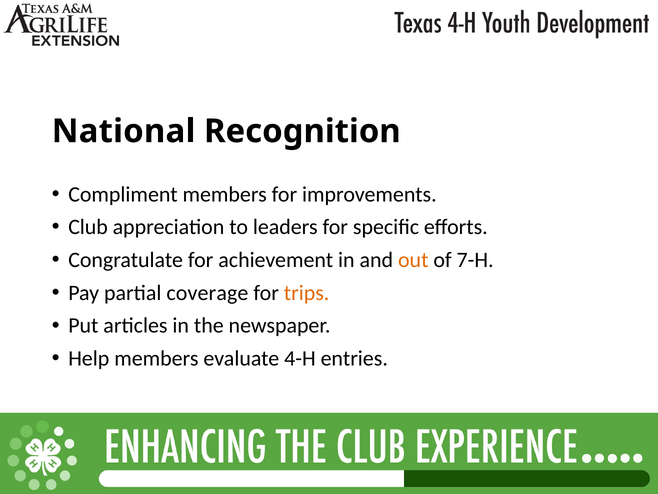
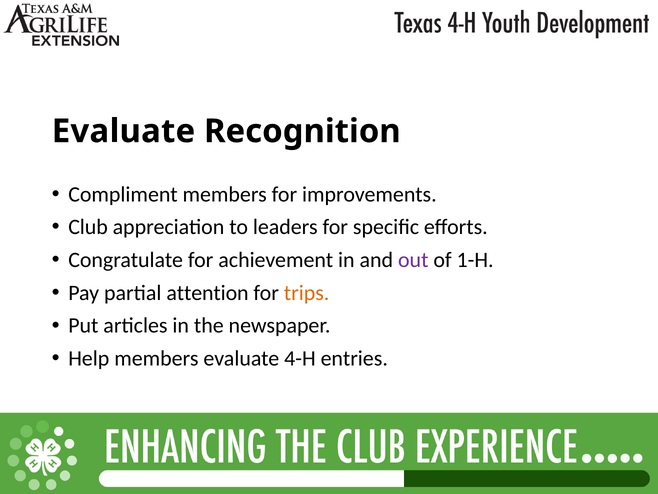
National: National -> Evaluate (123, 131)
out colour: orange -> purple (413, 260)
7-H: 7-H -> 1-H (475, 260)
coverage: coverage -> attention (208, 293)
